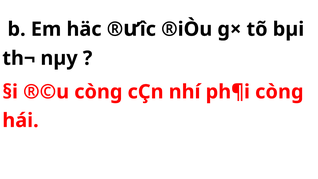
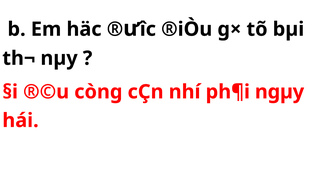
ph¶i còng: còng -> ngµy (279, 92)
